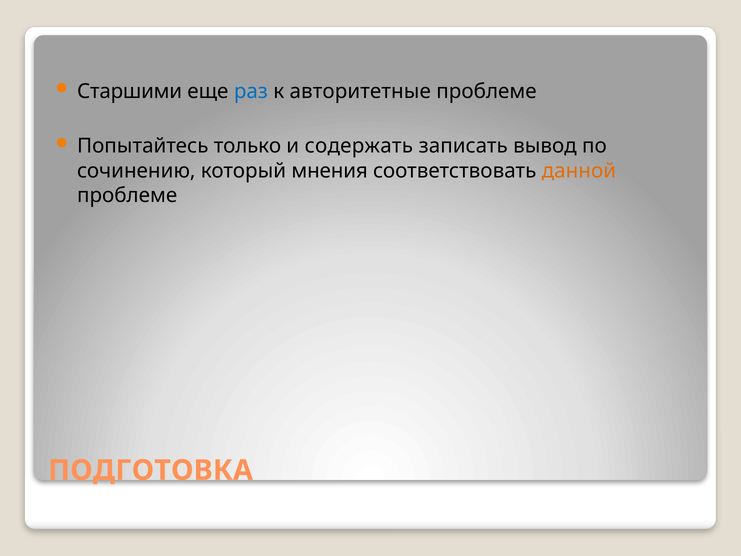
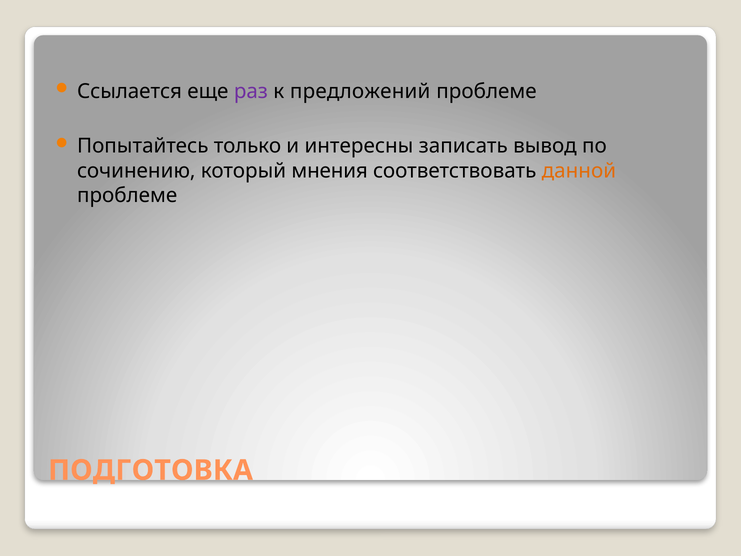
Старшими: Старшими -> Ссылается (130, 92)
раз colour: blue -> purple (251, 92)
авторитетные: авторитетные -> предложений (360, 92)
содержать: содержать -> интересны (359, 146)
